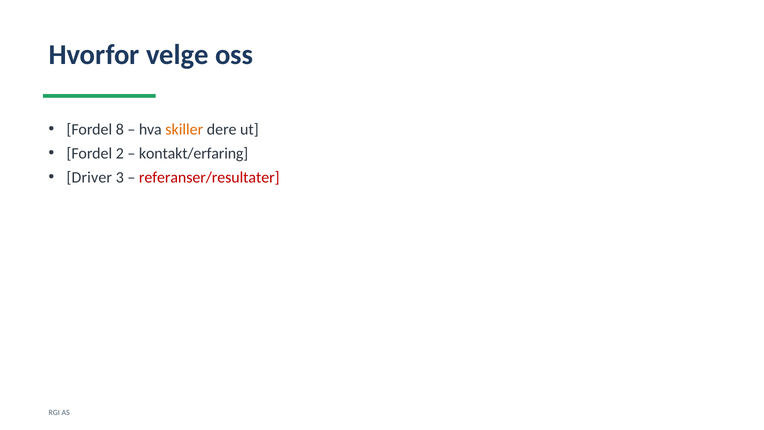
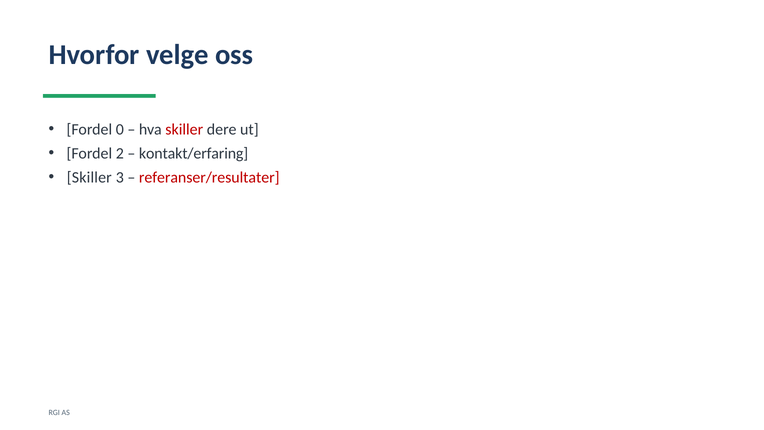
8: 8 -> 0 (120, 129)
skiller colour: orange -> red (184, 129)
Driver: Driver -> Skiller (89, 177)
